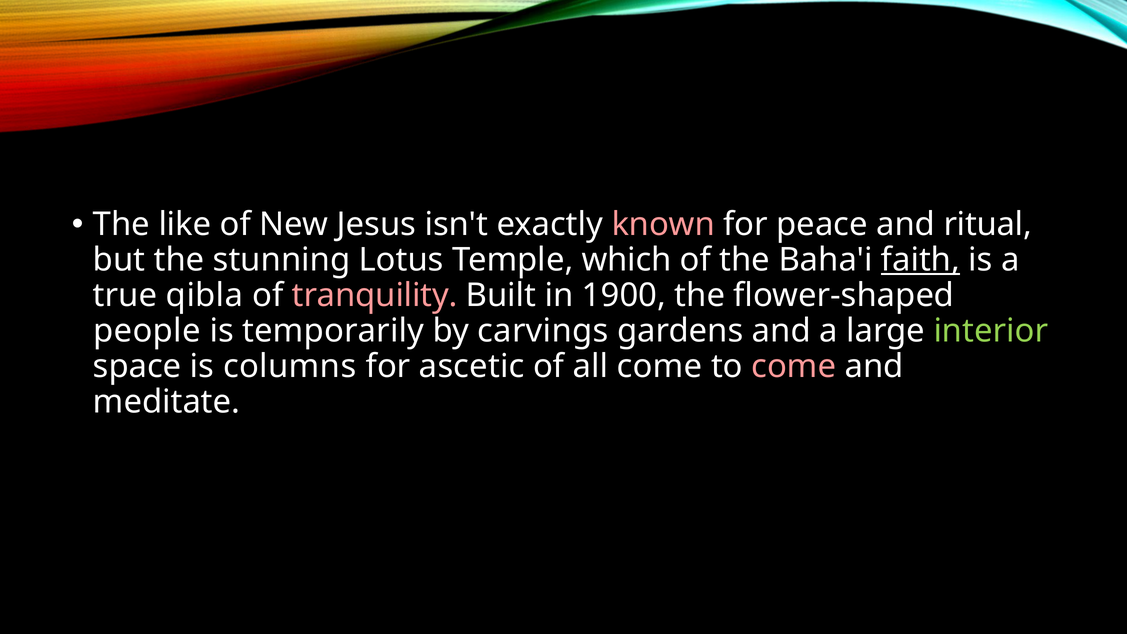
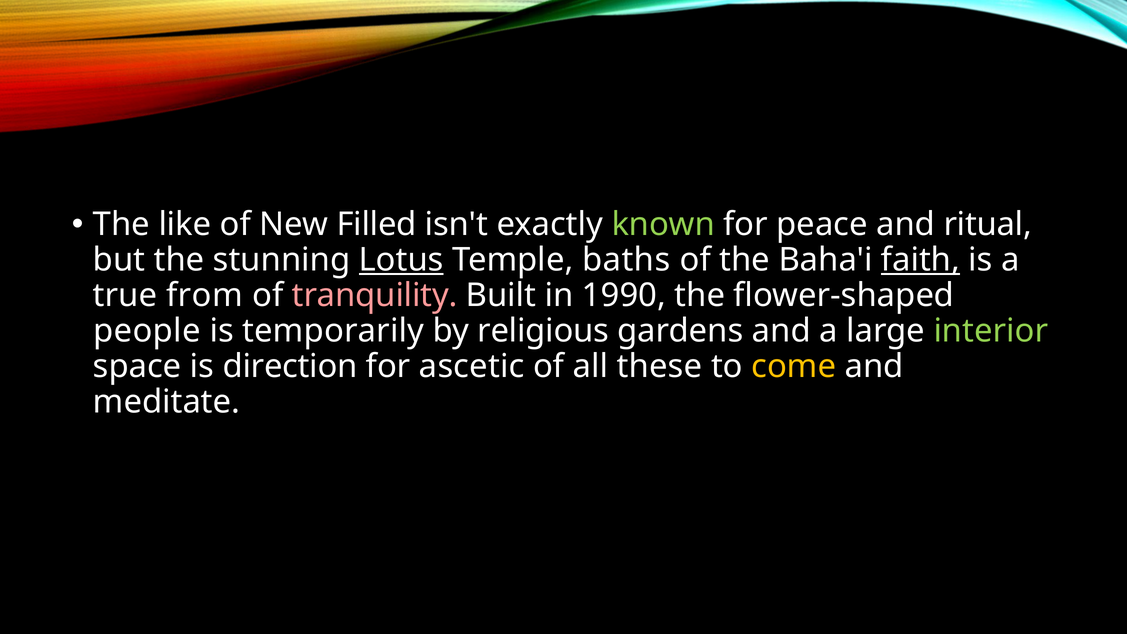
Jesus: Jesus -> Filled (377, 225)
known colour: pink -> light green (663, 225)
Lotus underline: none -> present (401, 260)
which: which -> baths (626, 260)
qibla: qibla -> from (205, 295)
1900: 1900 -> 1990 (624, 295)
carvings: carvings -> religious (543, 331)
columns: columns -> direction (290, 366)
all come: come -> these (659, 366)
come colour: pink -> yellow (794, 366)
